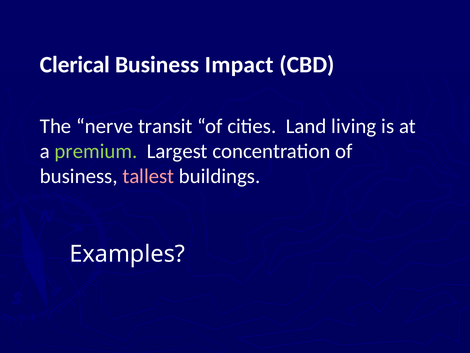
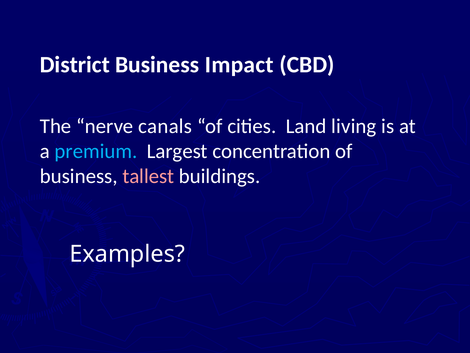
Clerical: Clerical -> District (75, 65)
transit: transit -> canals (165, 126)
premium colour: light green -> light blue (96, 151)
